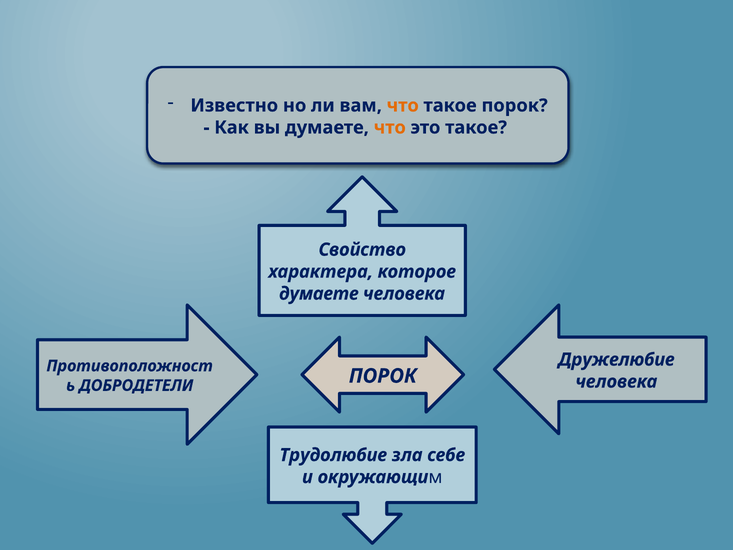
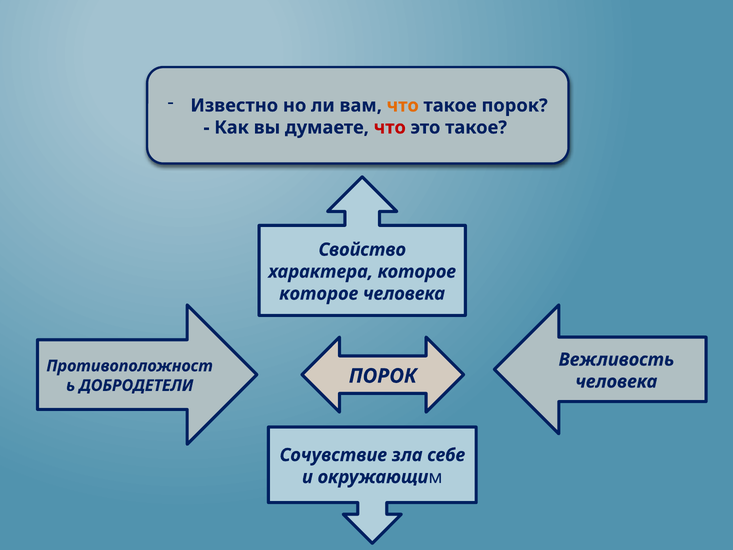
что colour: orange -> red (390, 127)
думаете: думаете -> которое (319, 294)
Дружелюбие: Дружелюбие -> Вежливость (616, 359)
Трудолюбие: Трудолюбие -> Сочувствие (333, 455)
